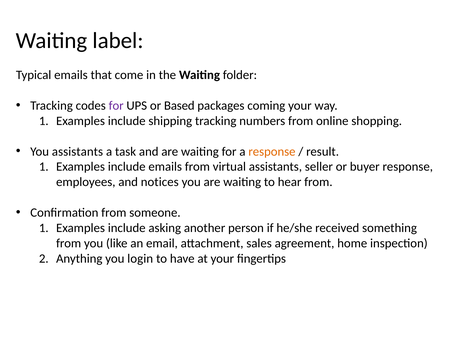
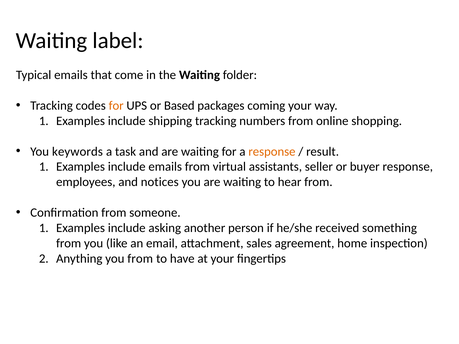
for colour: purple -> orange (116, 106)
You assistants: assistants -> keywords (77, 152)
you login: login -> from (140, 259)
